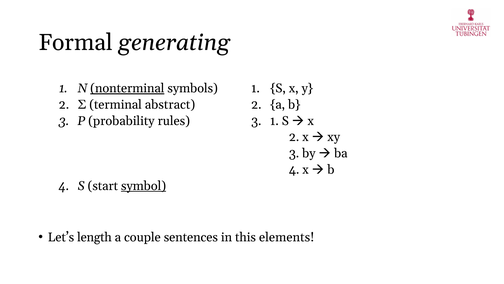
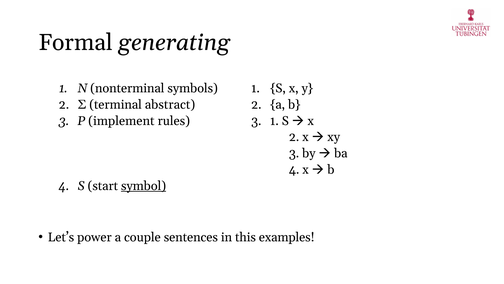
nonterminal underline: present -> none (127, 88)
probability: probability -> implement (121, 121)
length: length -> power (94, 237)
elements: elements -> examples (287, 237)
